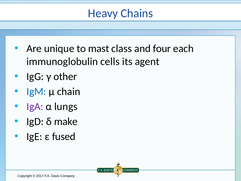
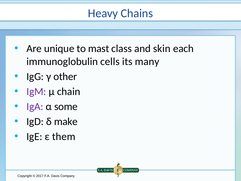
four: four -> skin (162, 49)
agent: agent -> many (147, 61)
IgM colour: blue -> purple (36, 91)
lungs: lungs -> some (66, 106)
fused: fused -> them (64, 136)
